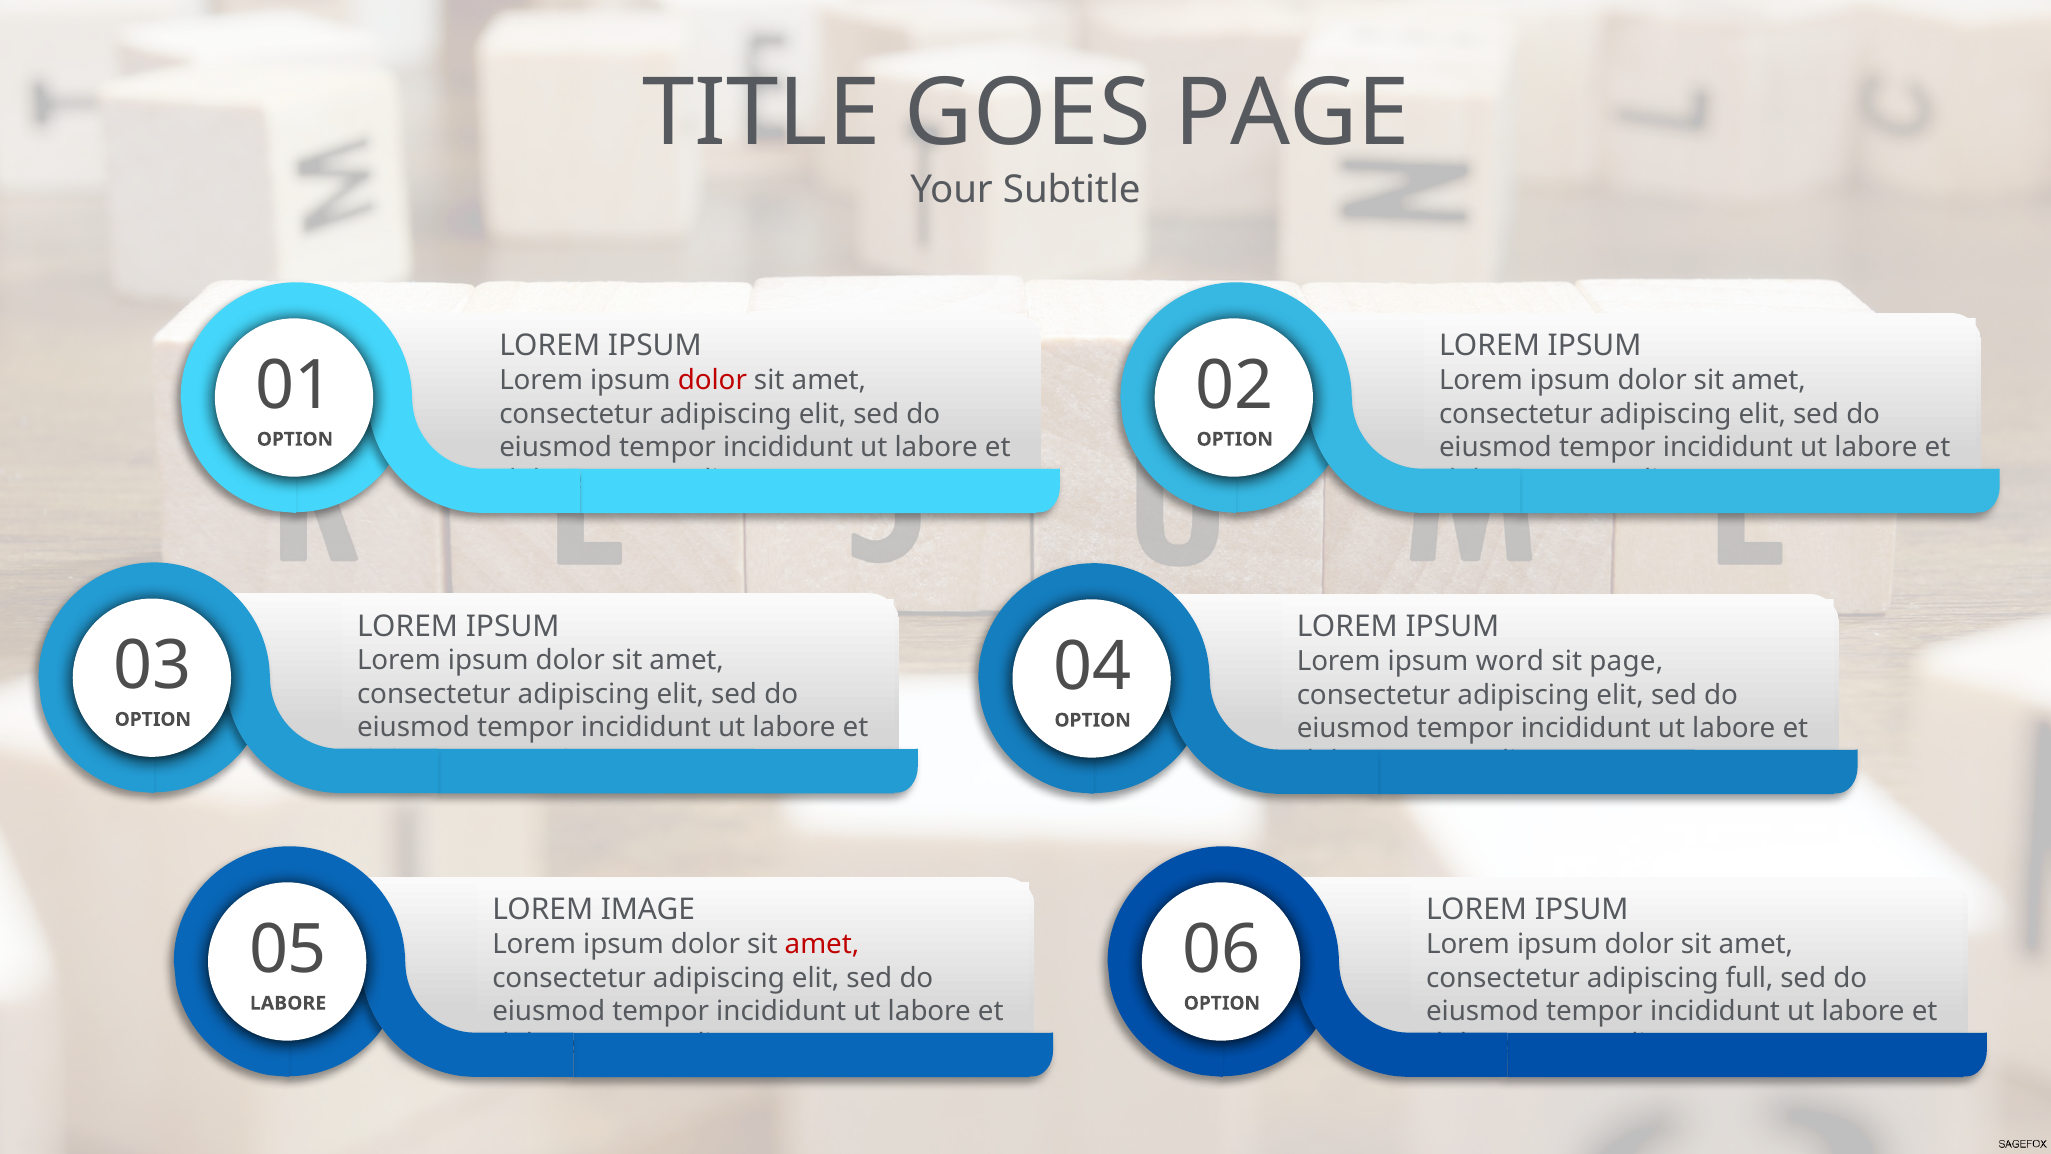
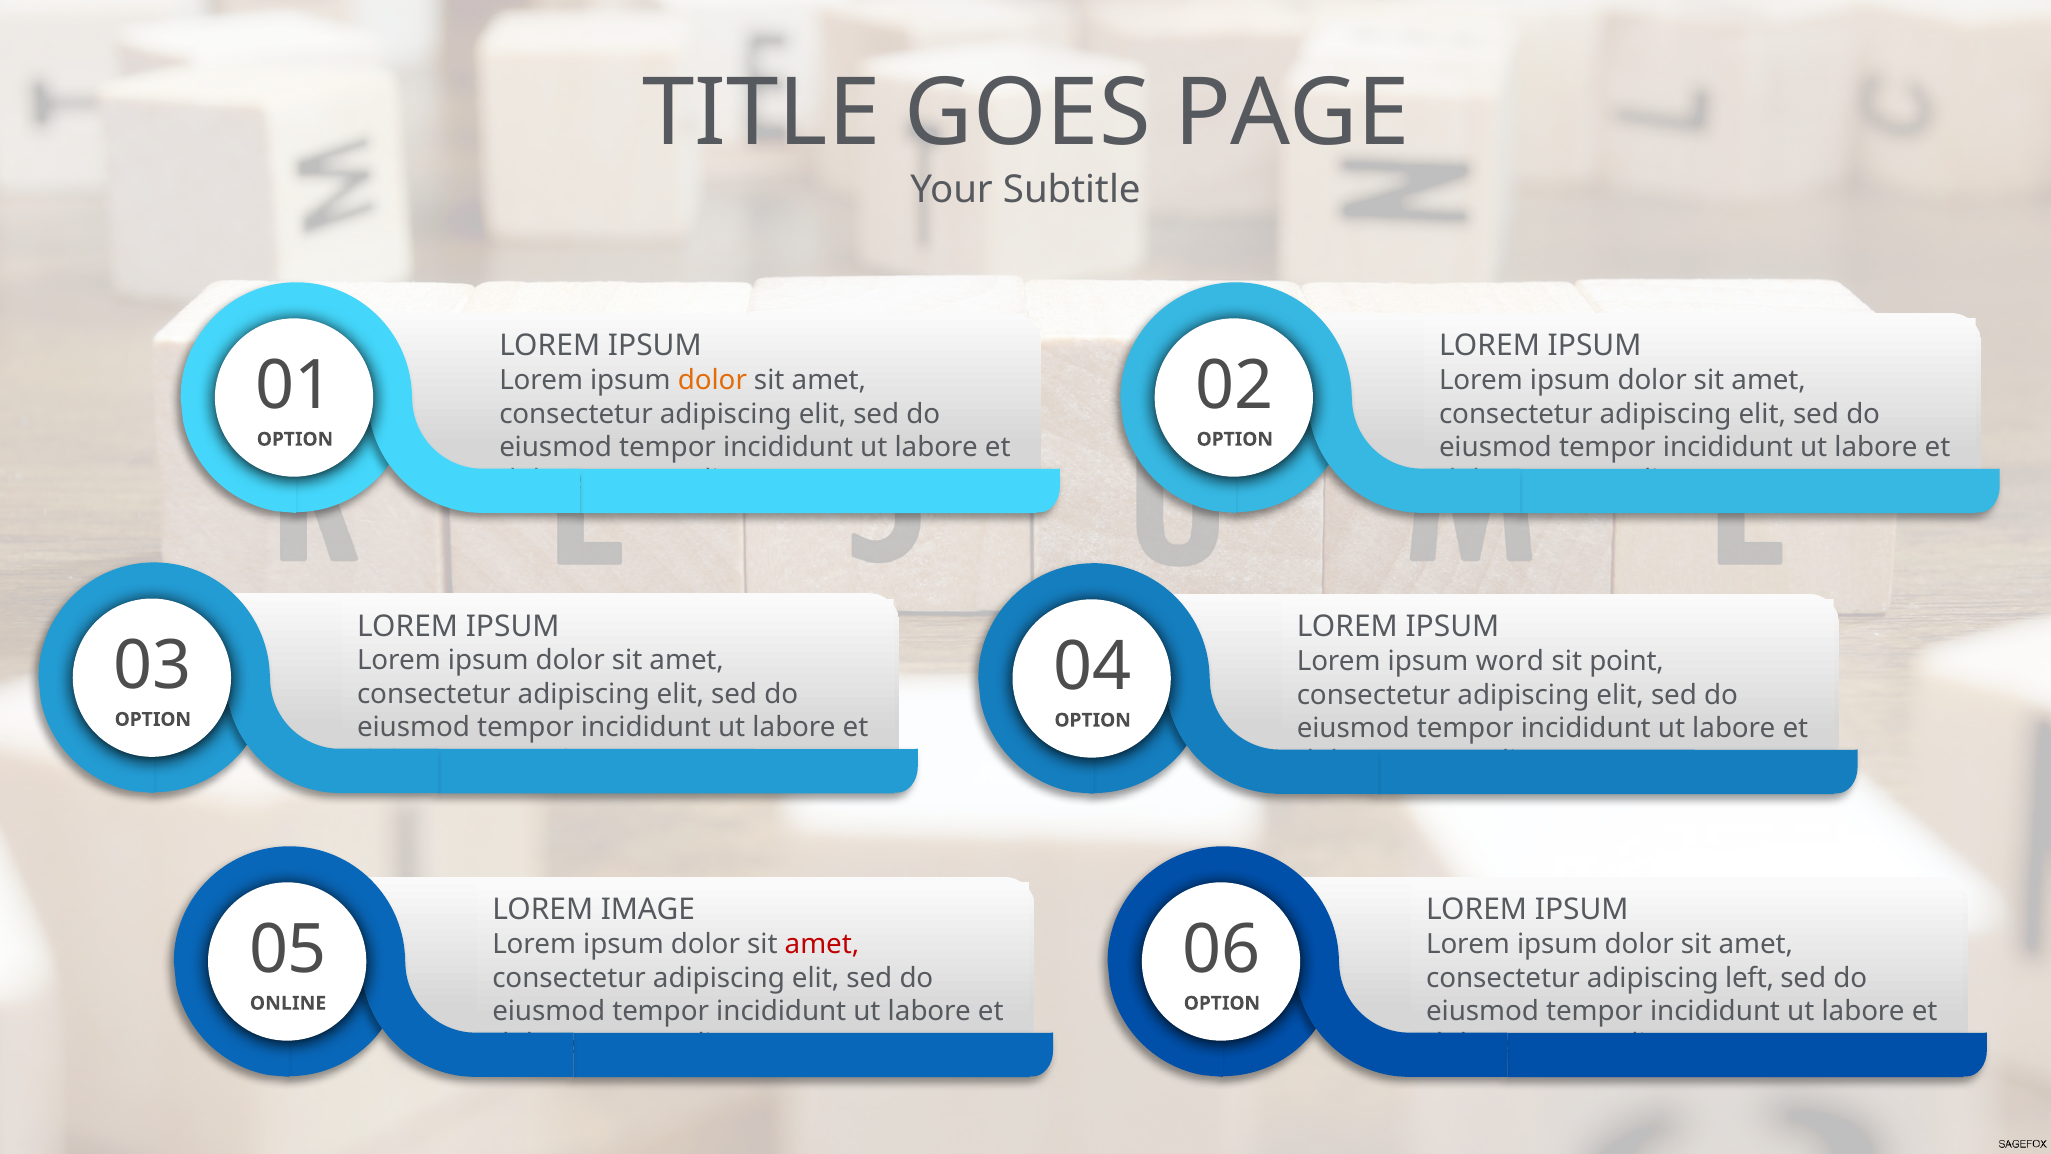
dolor colour: red -> orange (712, 380)
sit page: page -> point (1627, 661)
full: full -> left (1750, 978)
LABORE: LABORE -> ONLINE (288, 1003)
